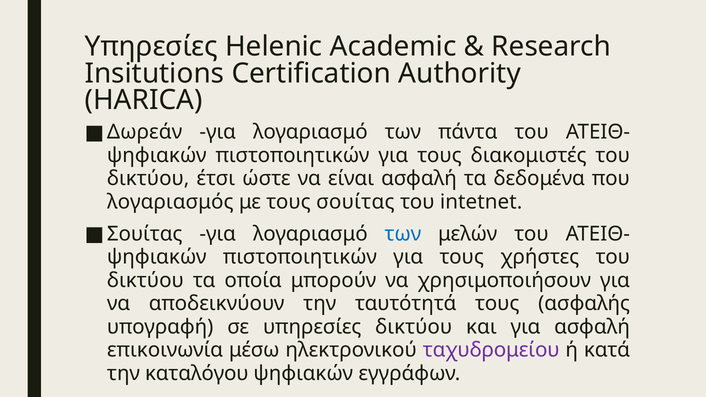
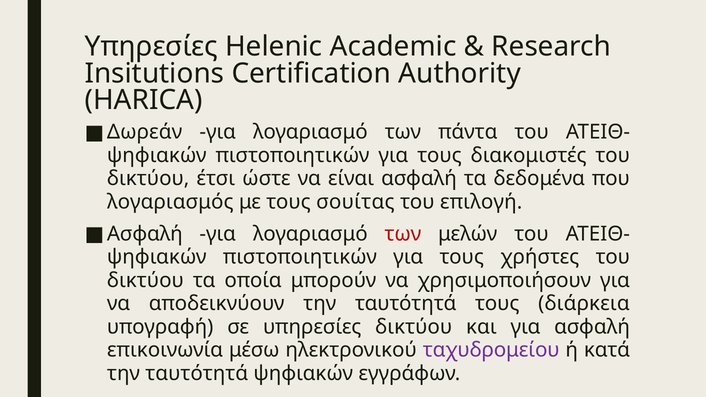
intetnet: intetnet -> επιλογή (481, 202)
Σουίτας: Σουίτας -> Ασφαλή (145, 234)
των colour: blue -> red (403, 234)
ασφαλής: ασφαλής -> διάρκεια (584, 304)
καταλόγου: καταλόγου -> ταυτότητά (197, 373)
